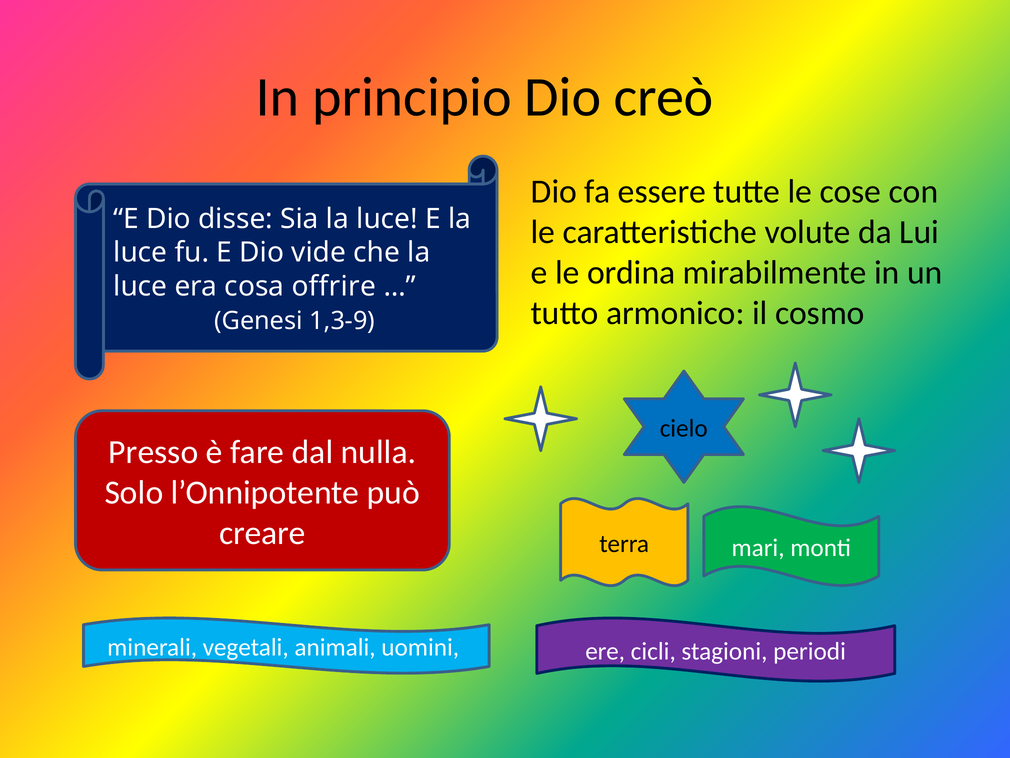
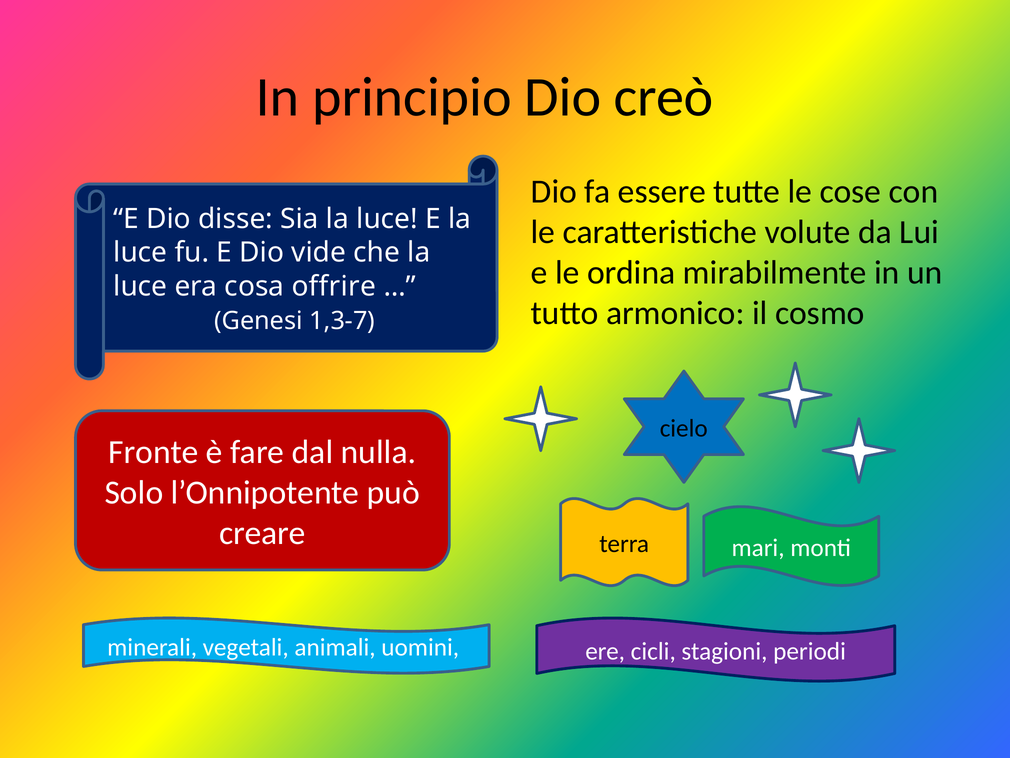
1,3-9: 1,3-9 -> 1,3-7 (342, 321)
Presso: Presso -> Fronte (153, 452)
